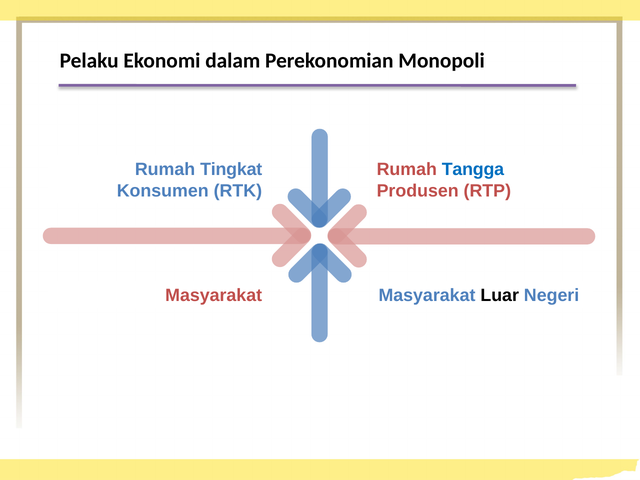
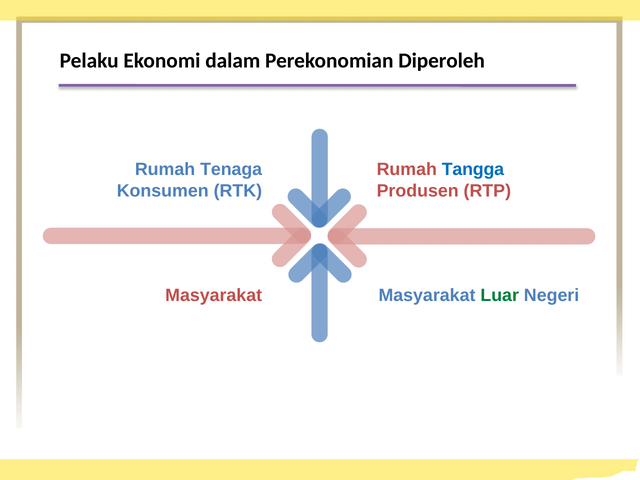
Monopoli: Monopoli -> Diperoleh (442, 61)
Tingkat: Tingkat -> Tenaga (231, 169)
Luar colour: black -> green (500, 295)
